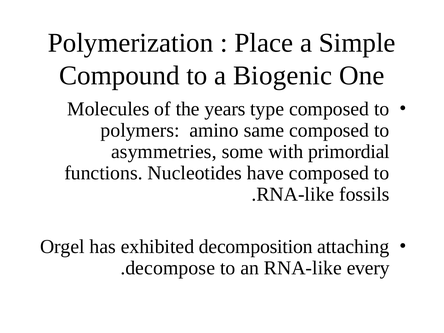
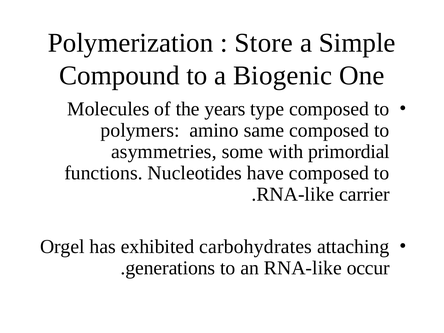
Place: Place -> Store (264, 43)
fossils: fossils -> carrier (364, 194)
decomposition: decomposition -> carbohydrates (256, 247)
decompose: decompose -> generations (170, 268)
every: every -> occur (368, 268)
